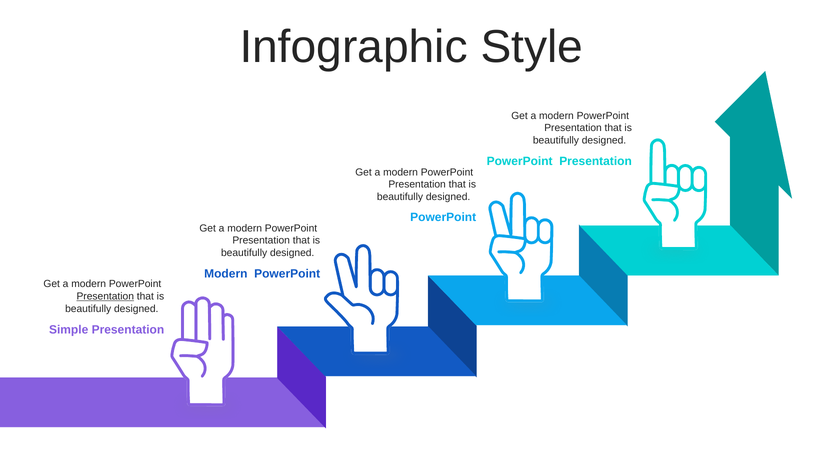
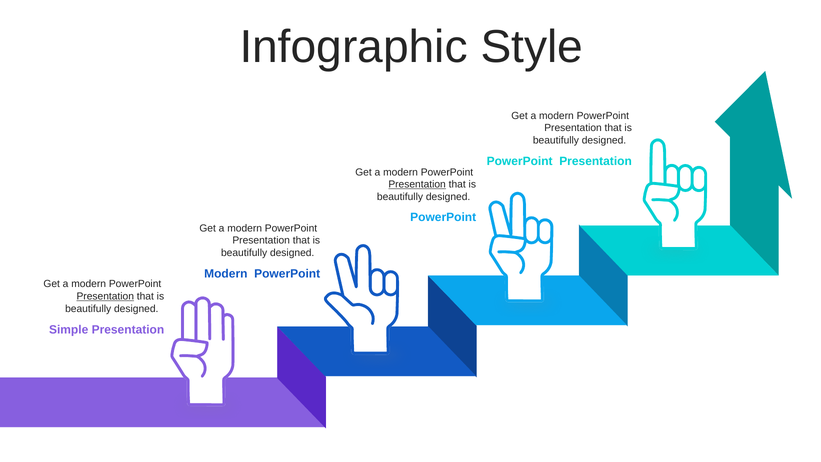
Presentation underline: none -> present (417, 184)
